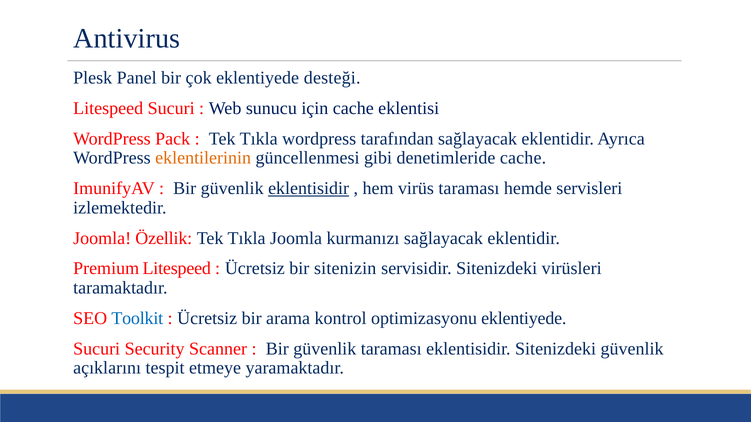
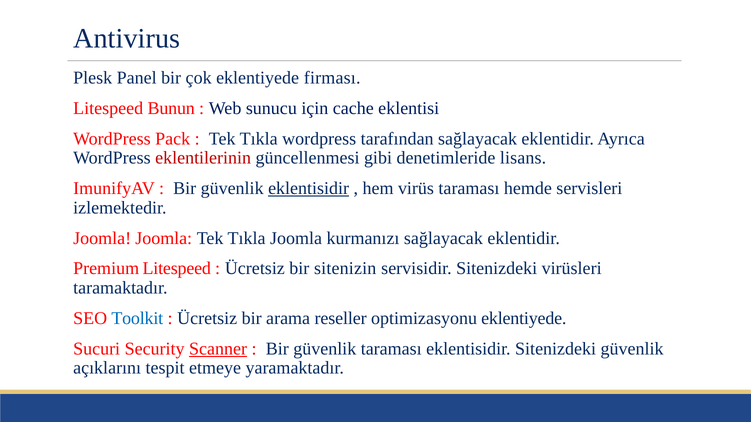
desteği: desteği -> firması (332, 78)
Litespeed Sucuri: Sucuri -> Bunun (171, 108)
eklentilerinin colour: orange -> red (203, 158)
denetimleride cache: cache -> lisans (523, 158)
Joomla Özellik: Özellik -> Joomla (164, 238)
kontrol: kontrol -> reseller (341, 319)
Scanner underline: none -> present (218, 349)
